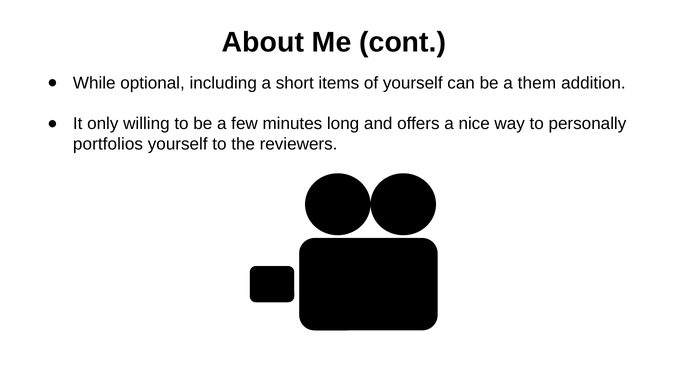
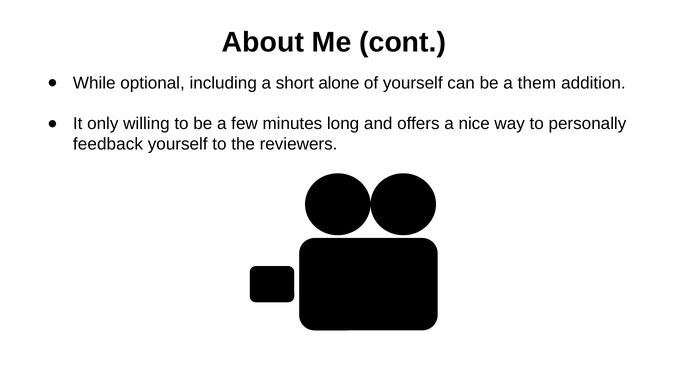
items: items -> alone (339, 83)
portfolios: portfolios -> feedback (108, 144)
